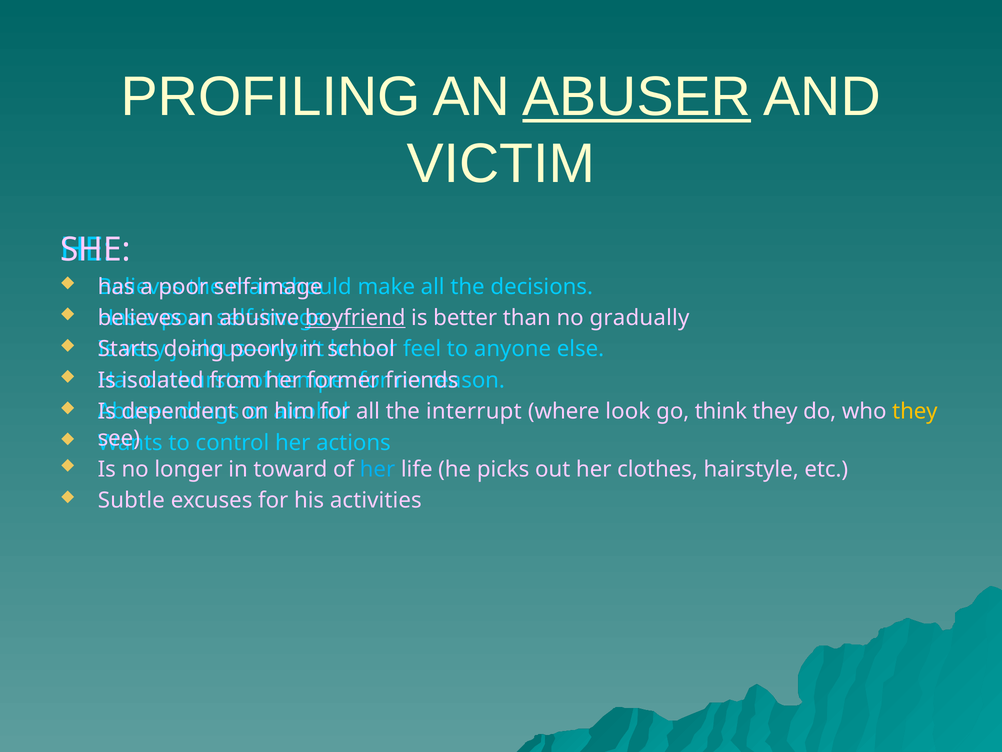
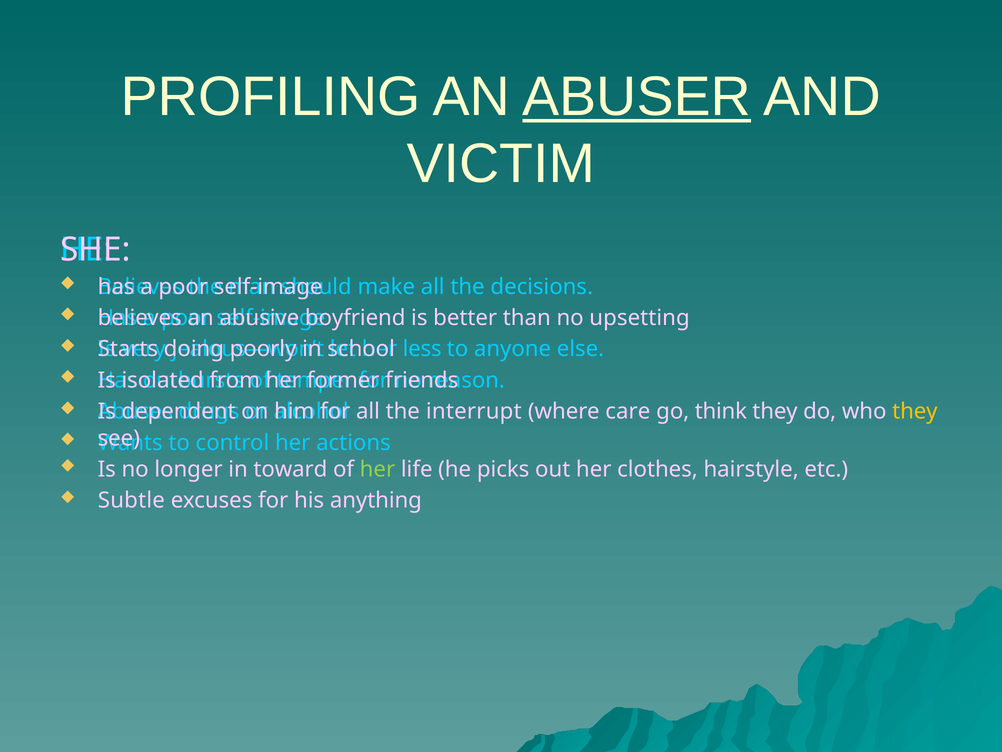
boyfriend underline: present -> none (355, 318)
gradually: gradually -> upsetting (640, 318)
feel: feel -> less (422, 349)
look: look -> care (628, 411)
her colour: light blue -> light green (377, 469)
activities: activities -> anything (376, 500)
